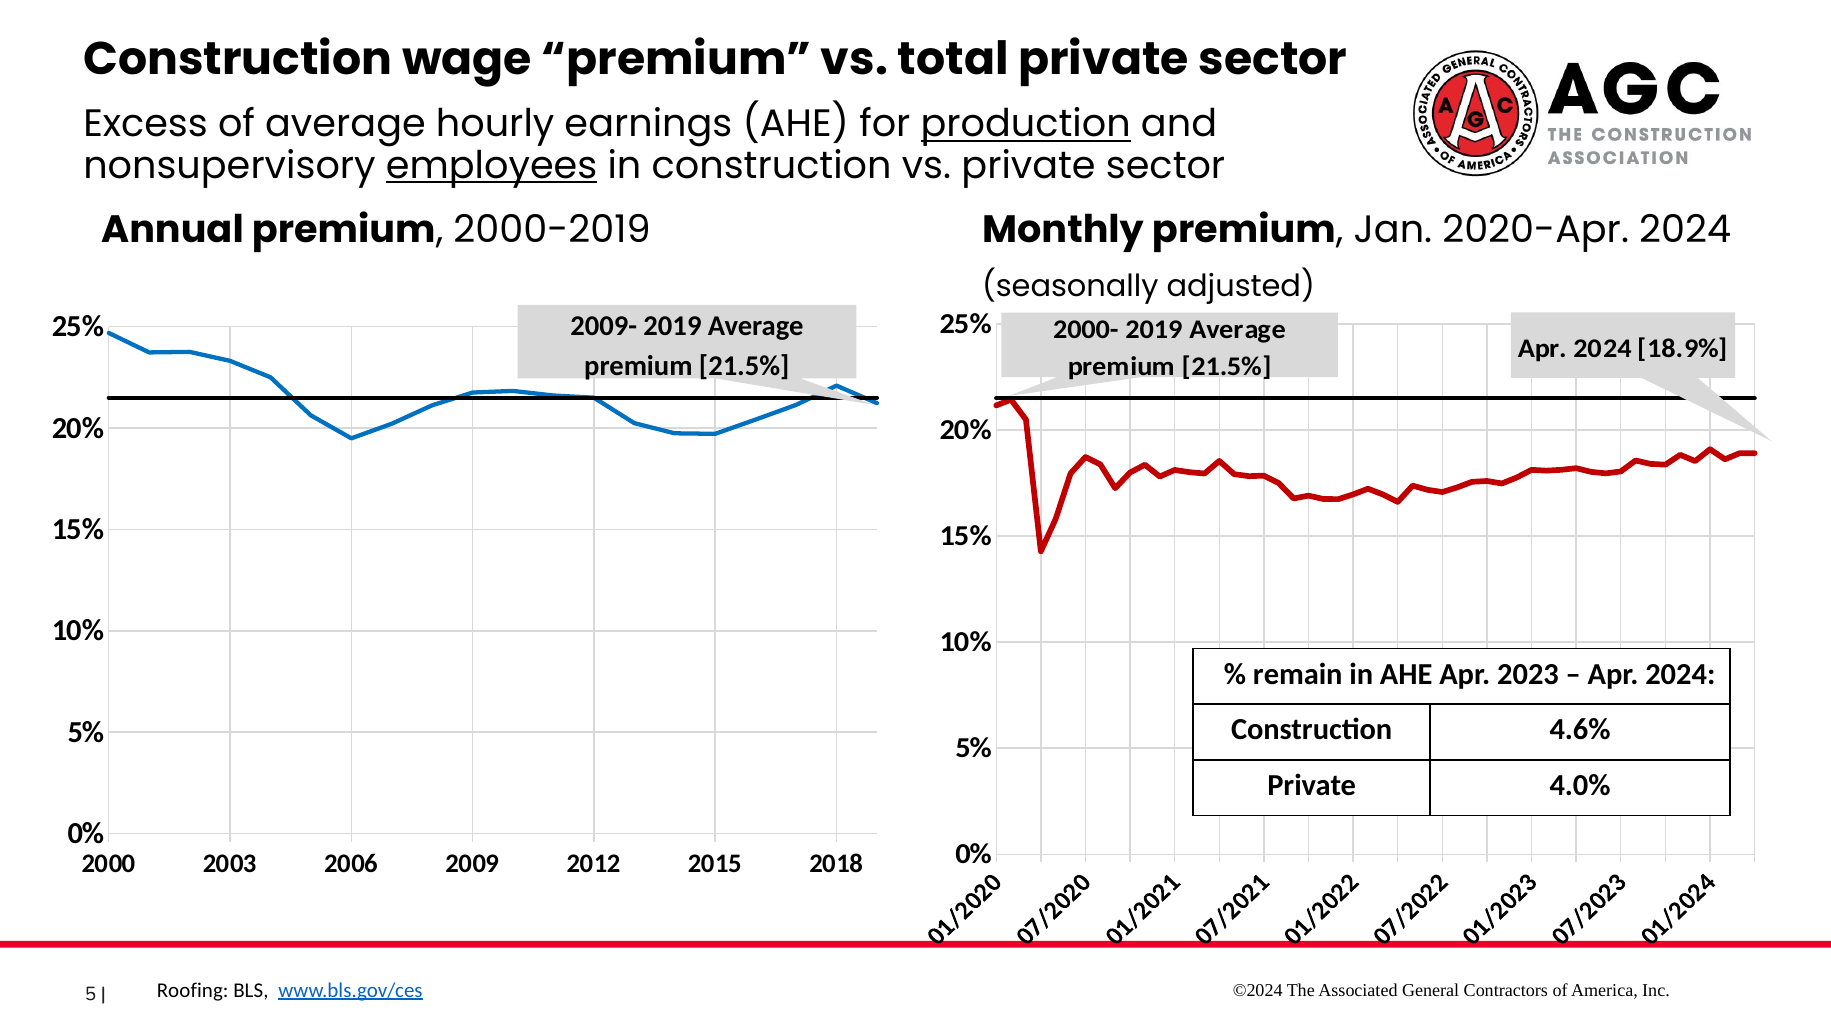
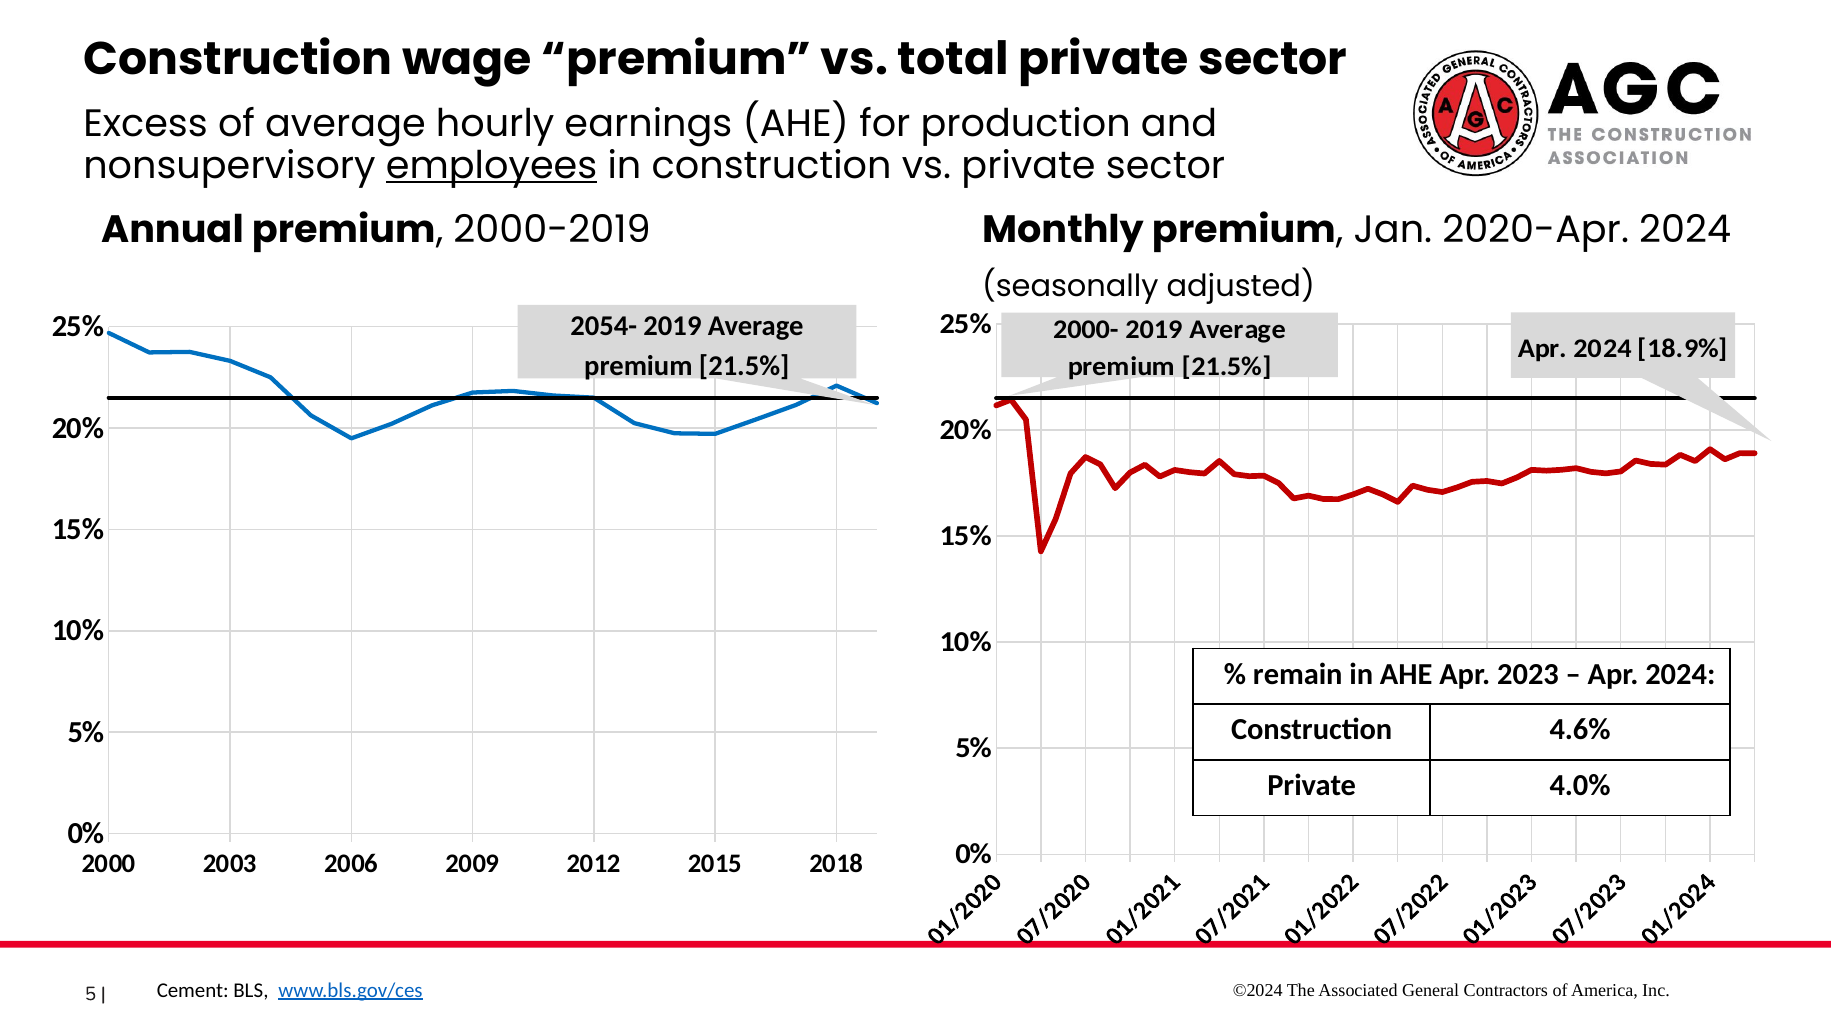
production underline: present -> none (1026, 124)
2009-: 2009- -> 2054- (604, 326)
Roofing: Roofing -> Cement (193, 990)
